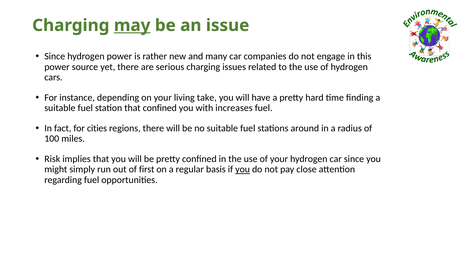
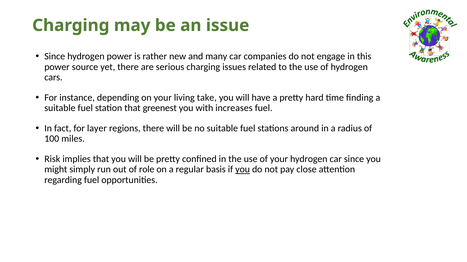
may underline: present -> none (132, 25)
that confined: confined -> greenest (160, 108)
cities: cities -> layer (97, 129)
first: first -> role (147, 170)
